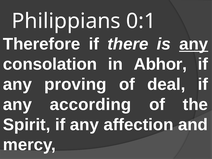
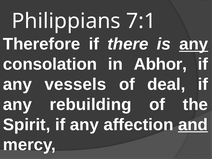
0:1: 0:1 -> 7:1 (141, 21)
proving: proving -> vessels (75, 84)
according: according -> rebuilding (91, 105)
and underline: none -> present (193, 125)
